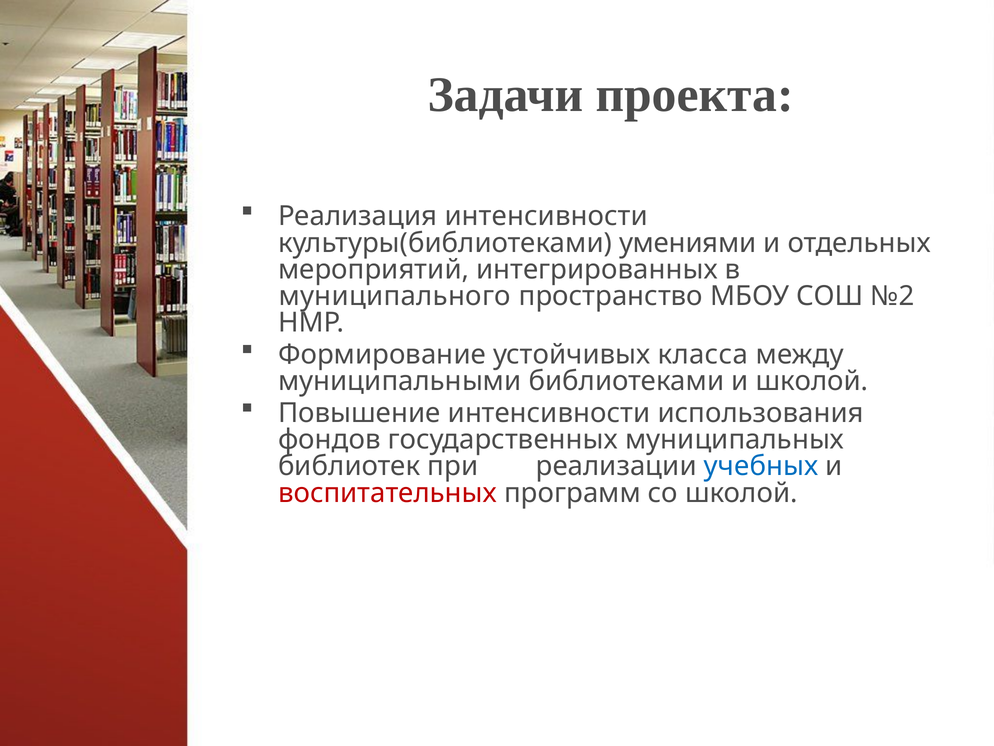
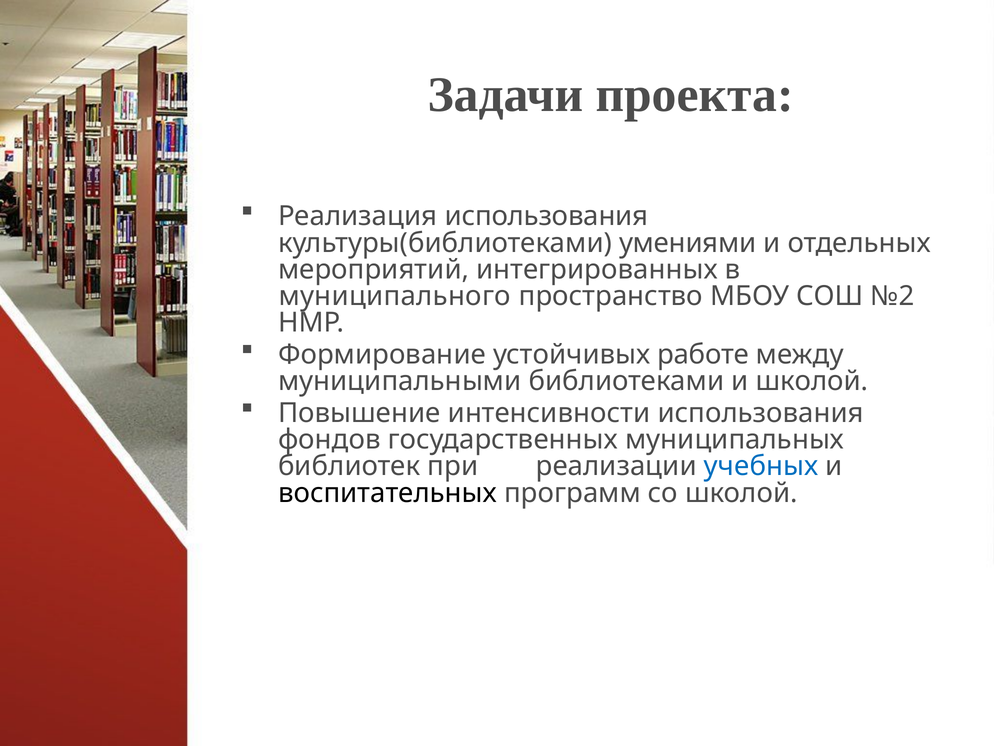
Реализация интенсивности: интенсивности -> использования (546, 216)
класса: класса -> работе (703, 354)
воспитательных colour: red -> black (387, 493)
